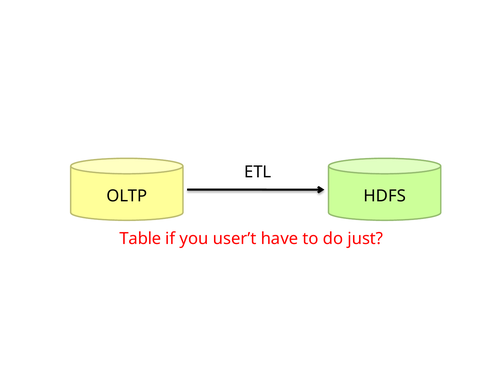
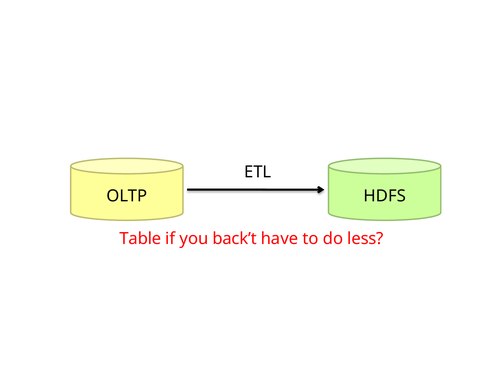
user’t: user’t -> back’t (235, 238)
just: just -> less (365, 238)
